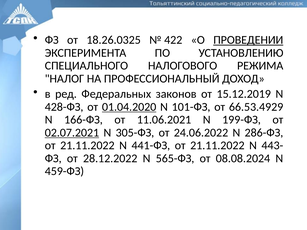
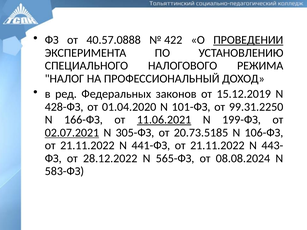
18.26.0325: 18.26.0325 -> 40.57.0888 (114, 40)
01.04.2020 underline: present -> none (129, 107)
66.53.4929: 66.53.4929 -> 99.31.2250 (256, 107)
11.06.2021 underline: none -> present (164, 120)
24.06.2022: 24.06.2022 -> 20.73.5185 (201, 133)
286-ФЗ: 286-ФЗ -> 106-ФЗ (264, 133)
459-ФЗ: 459-ФЗ -> 583-ФЗ (64, 171)
